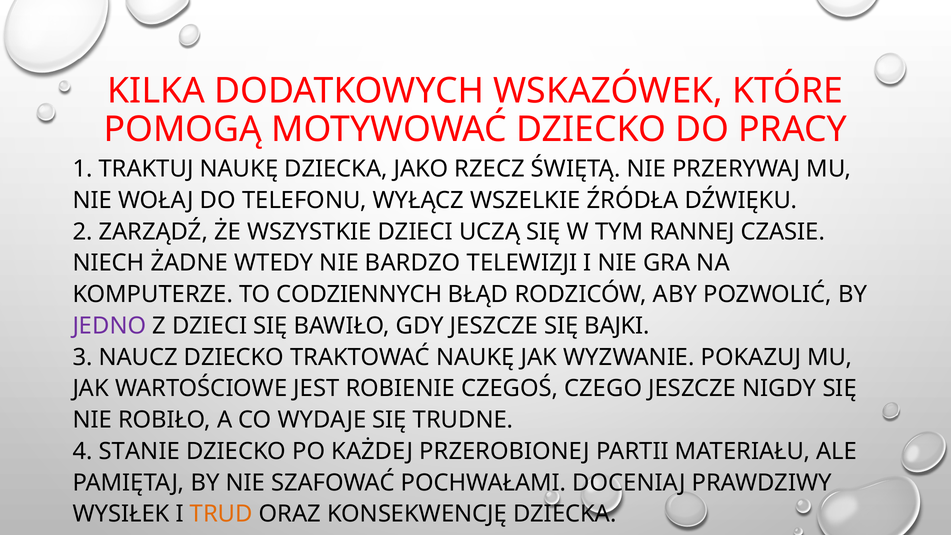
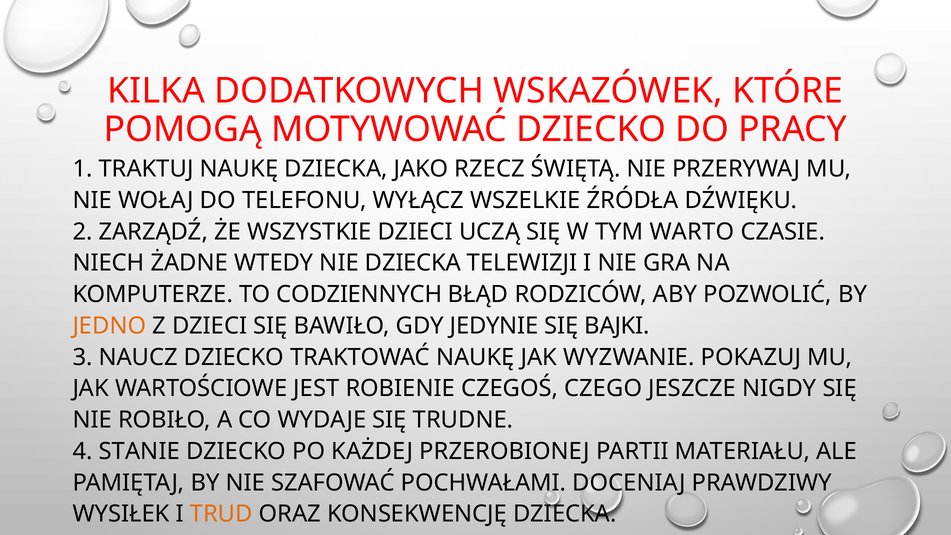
RANNEJ: RANNEJ -> WARTO (692, 232)
NIE BARDZO: BARDZO -> DZIECKA (413, 263)
JEDNO colour: purple -> orange (109, 326)
GDY JESZCZE: JESZCZE -> JEDYNIE (494, 326)
